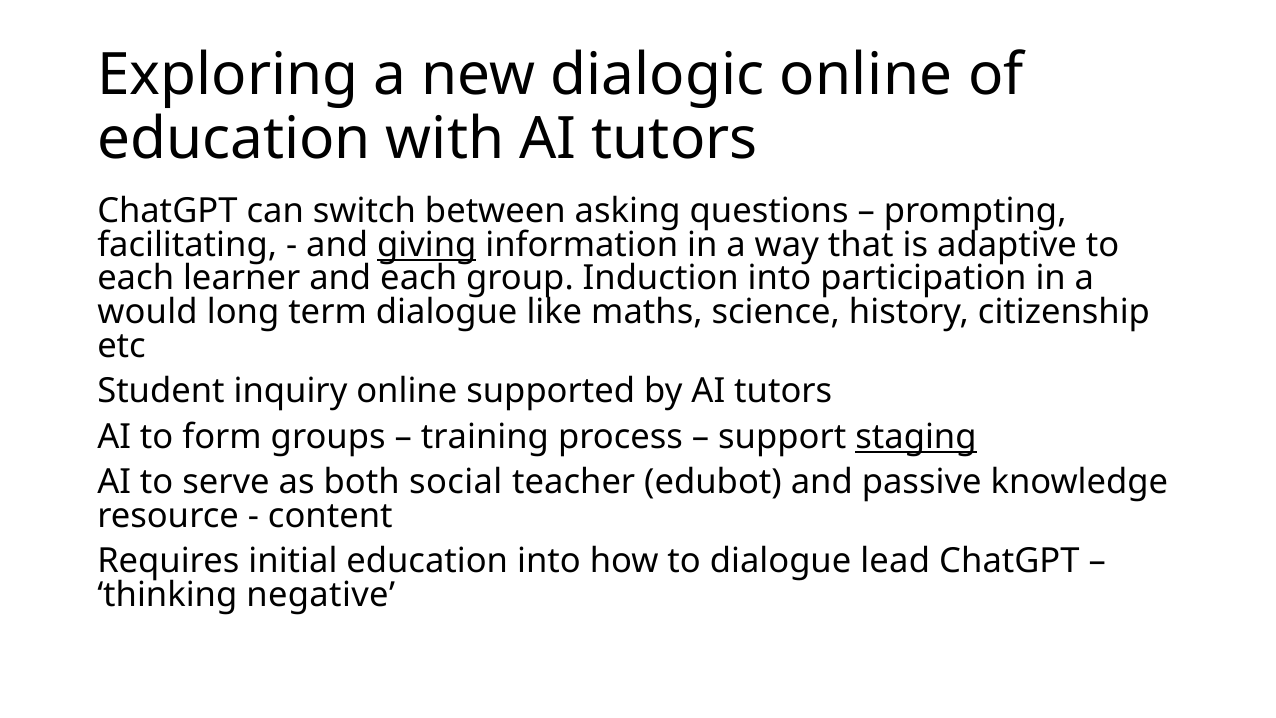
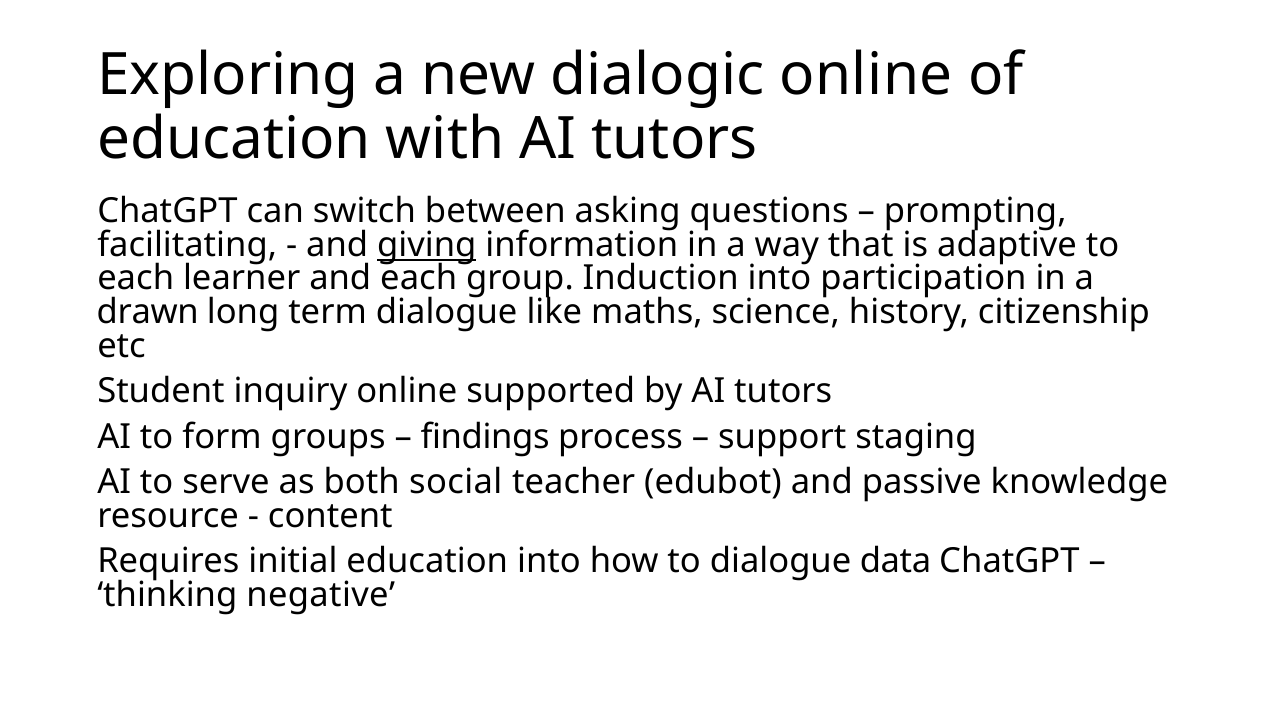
would: would -> drawn (148, 312)
training: training -> findings (485, 437)
staging underline: present -> none (916, 437)
lead: lead -> data (895, 561)
